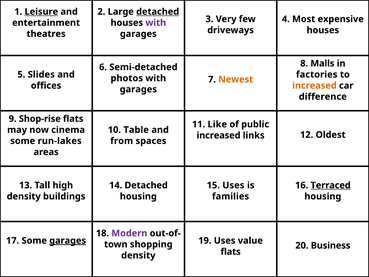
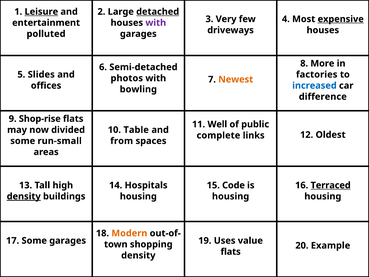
expensive underline: none -> present (341, 19)
theatres: theatres -> polluted (46, 34)
Malls: Malls -> More (322, 63)
increased colour: orange -> blue (314, 86)
garages: garages -> bowling (138, 89)
Like: Like -> Well (217, 124)
cinema: cinema -> divided (68, 130)
increased: increased -> complete (218, 135)
run-lakes: run-lakes -> run-small (60, 141)
14 Detached: Detached -> Hospitals (146, 185)
15 Uses: Uses -> Code (233, 185)
density underline: none -> present (24, 196)
families: families -> housing (231, 196)
Modern colour: purple -> orange (129, 233)
garages underline: present -> none (68, 240)
Business: Business -> Example (331, 245)
